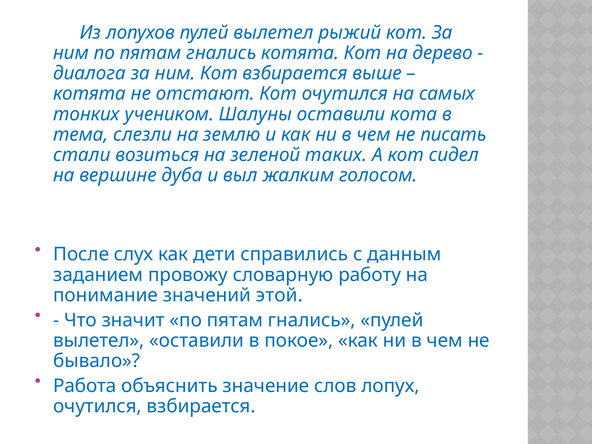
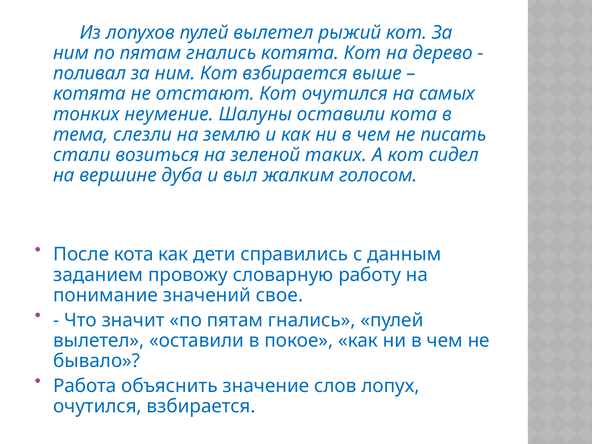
диалога: диалога -> поливал (90, 73)
учеником: учеником -> неумение (169, 114)
После слух: слух -> кота (134, 254)
этой: этой -> свое (279, 295)
